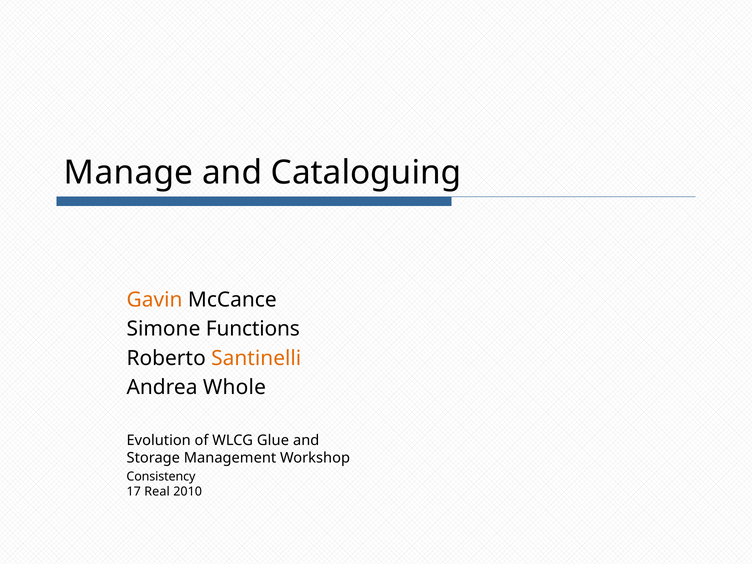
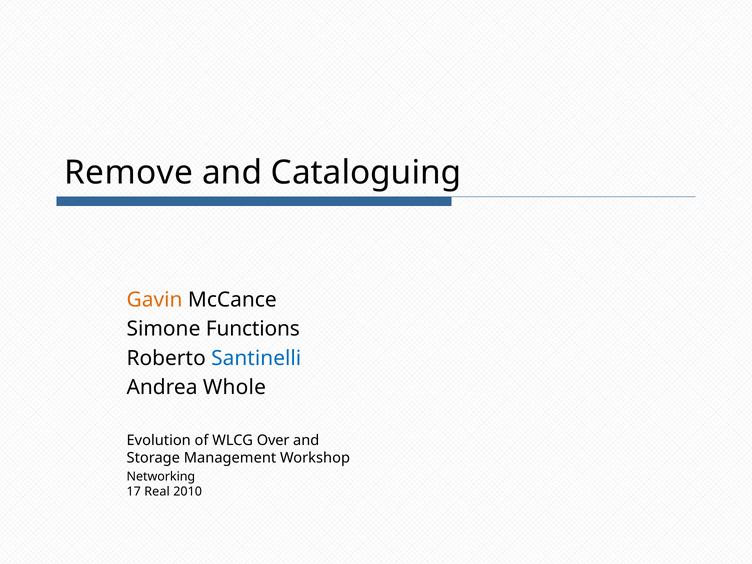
Manage: Manage -> Remove (129, 173)
Santinelli colour: orange -> blue (256, 358)
Glue: Glue -> Over (273, 441)
Consistency: Consistency -> Networking (161, 477)
